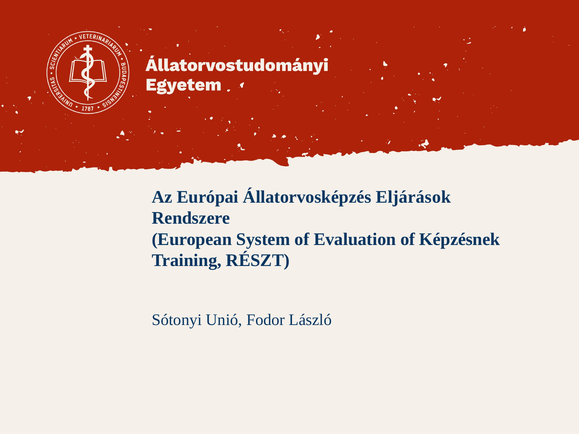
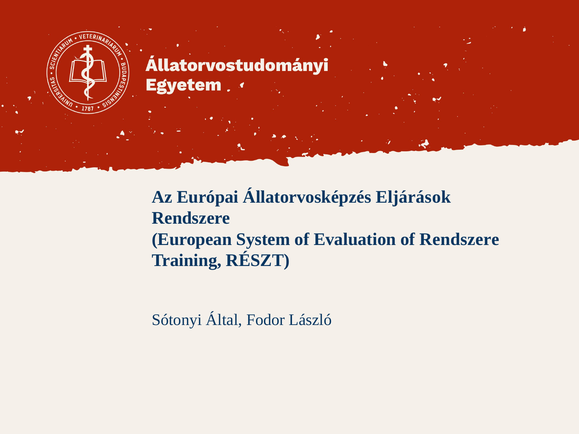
of Képzésnek: Képzésnek -> Rendszere (459, 239)
Unió: Unió -> Által (224, 320)
